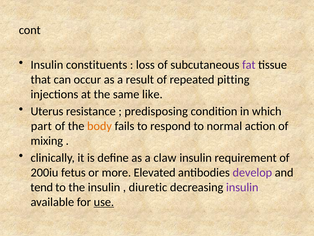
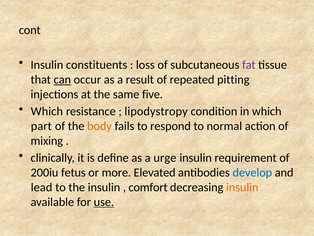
can underline: none -> present (62, 79)
like: like -> five (152, 94)
Uterus: Uterus -> Which (47, 111)
predisposing: predisposing -> lipodystropy (156, 111)
claw: claw -> urge (165, 158)
develop colour: purple -> blue (252, 172)
tend: tend -> lead (42, 187)
diuretic: diuretic -> comfort (148, 187)
insulin colour: purple -> orange (242, 187)
